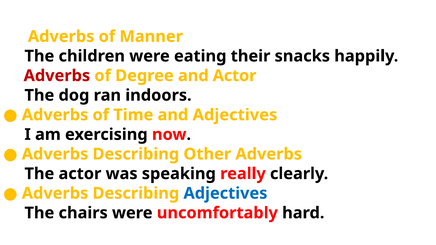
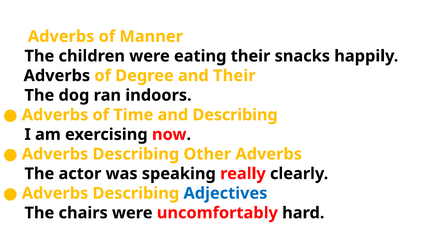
Adverbs colour: red -> black (57, 76)
and Actor: Actor -> Their (234, 76)
and Adjectives: Adjectives -> Describing (235, 115)
